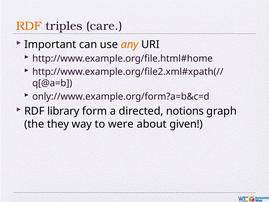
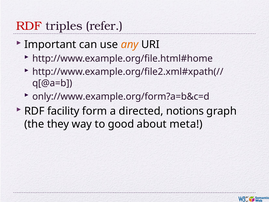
RDF colour: orange -> red (29, 26)
care: care -> refer (104, 26)
library: library -> facility (63, 111)
were: were -> good (121, 124)
given: given -> meta (186, 124)
